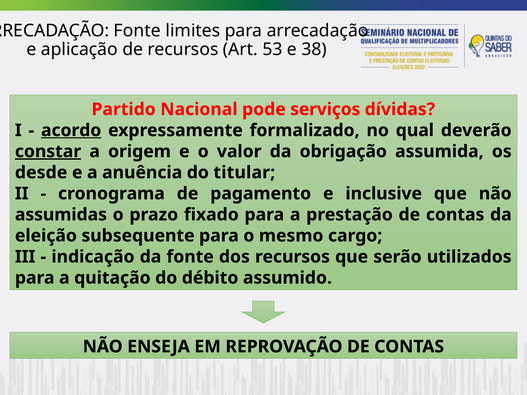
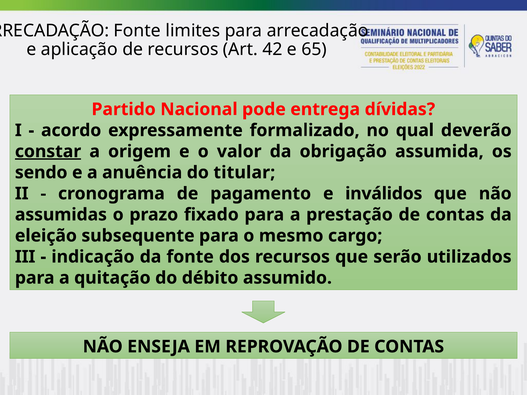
53: 53 -> 42 (272, 50)
38: 38 -> 65 (314, 50)
serviços: serviços -> entrega (325, 109)
acordo underline: present -> none (71, 130)
desde: desde -> sendo (41, 173)
inclusive: inclusive -> inválidos (384, 194)
